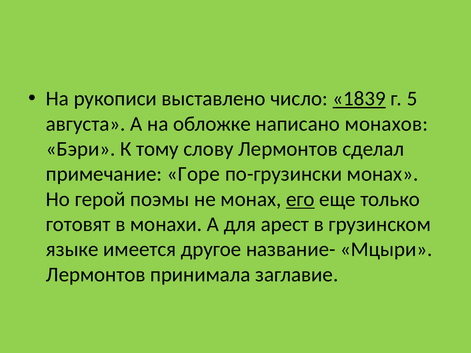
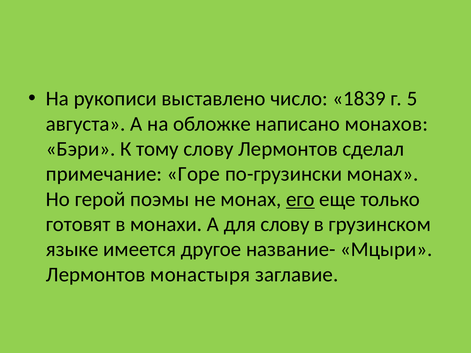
1839 underline: present -> none (359, 99)
для арест: арест -> слову (285, 224)
принимала: принимала -> монастыря (200, 275)
